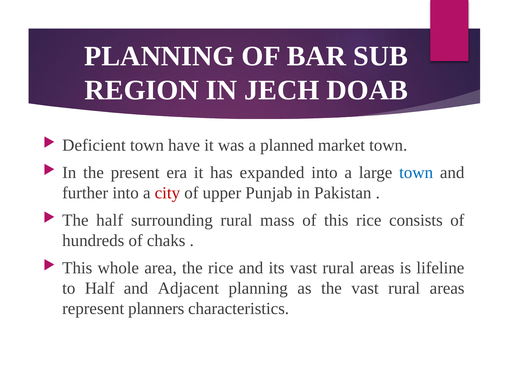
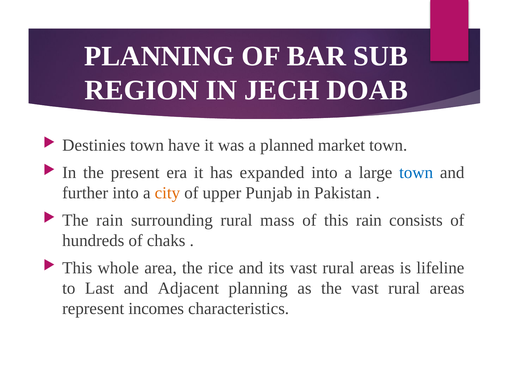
Deficient: Deficient -> Destinies (94, 145)
city colour: red -> orange (167, 193)
The half: half -> rain (110, 220)
this rice: rice -> rain (369, 220)
to Half: Half -> Last (100, 288)
planners: planners -> incomes (156, 309)
